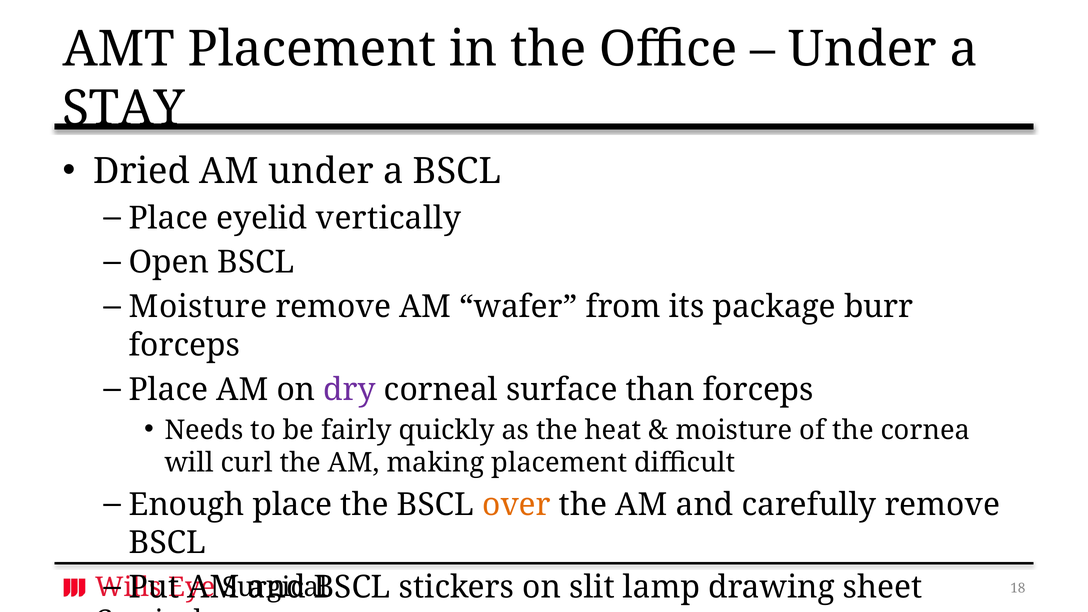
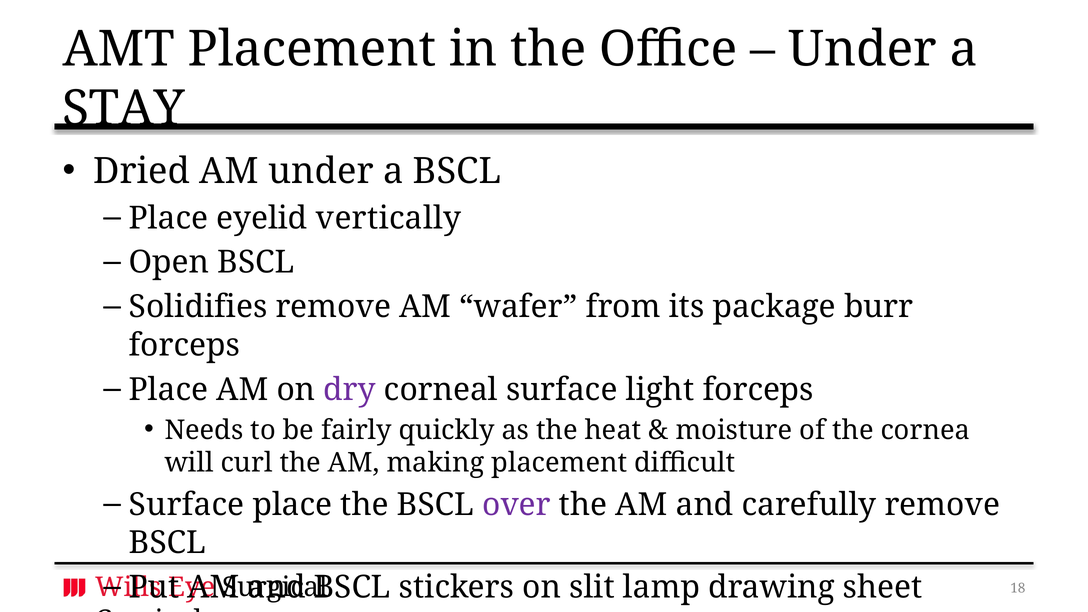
Moisture: Moisture -> Solidifies (198, 307)
than: than -> light (660, 390)
Enough: Enough -> Surface (187, 505)
over colour: orange -> purple (517, 505)
